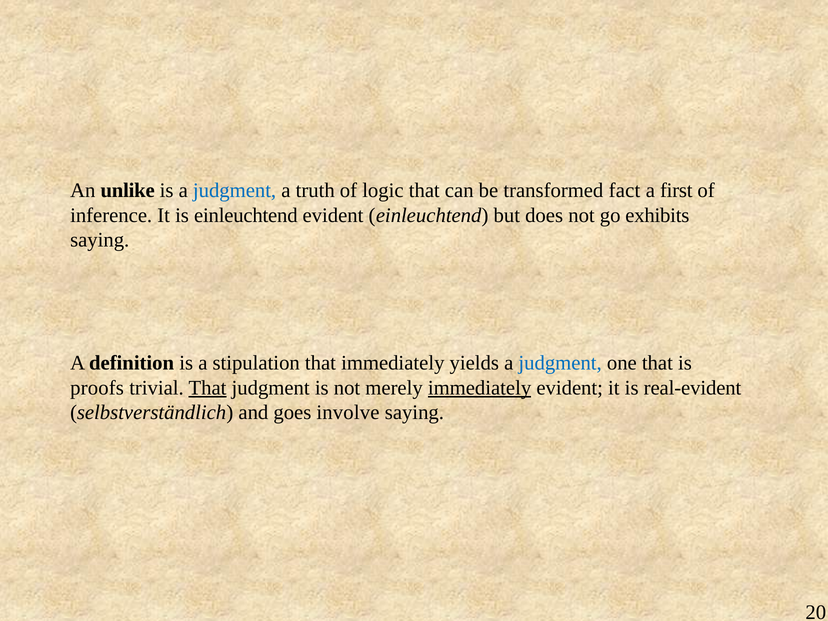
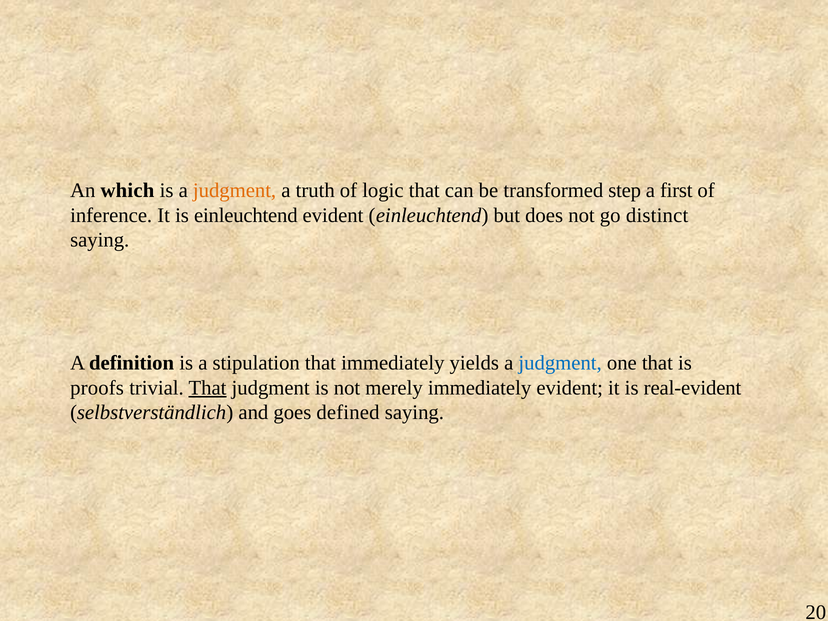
unlike: unlike -> which (127, 190)
judgment colour: blue -> orange (235, 190)
fact: fact -> step (625, 190)
exhibits: exhibits -> distinct (657, 215)
immediately underline: present -> none (480, 388)
involve: involve -> defined (348, 413)
